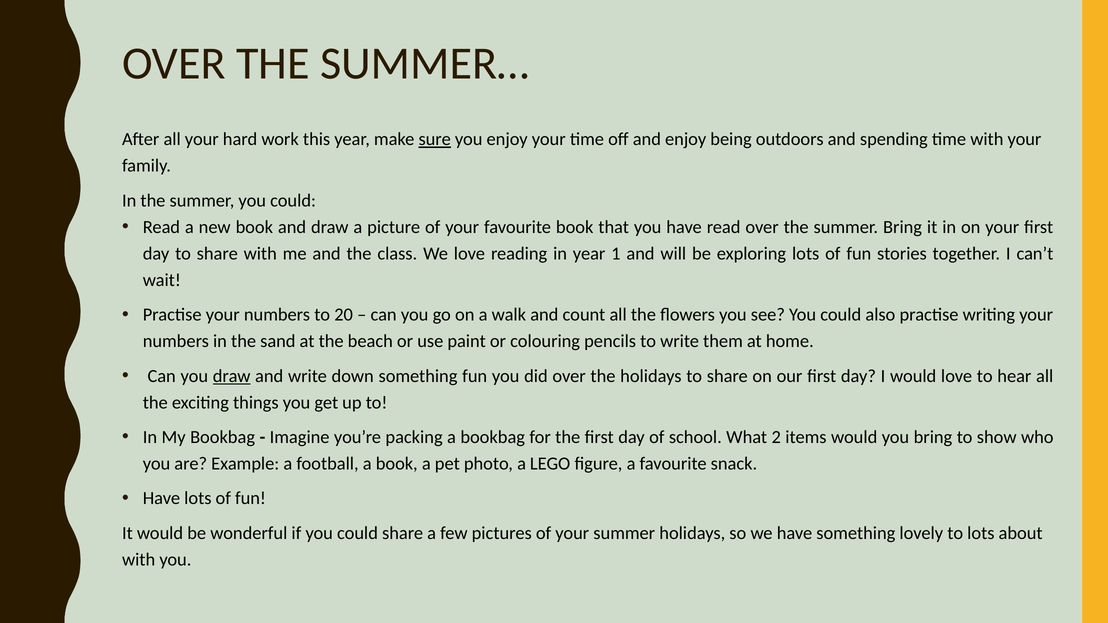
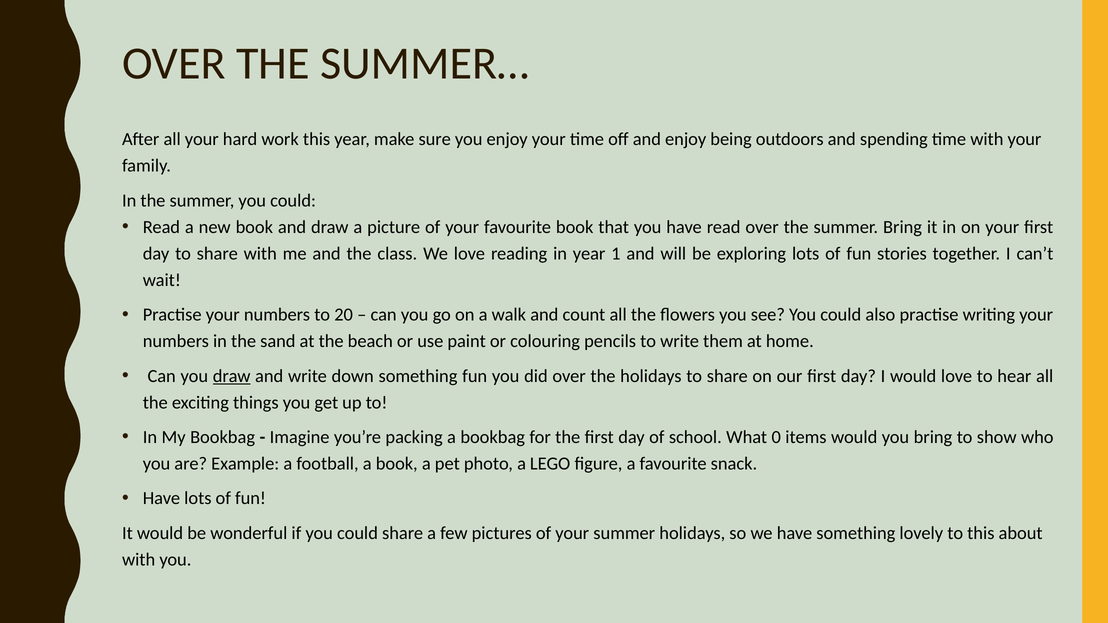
sure underline: present -> none (435, 139)
2: 2 -> 0 (776, 437)
to lots: lots -> this (981, 533)
